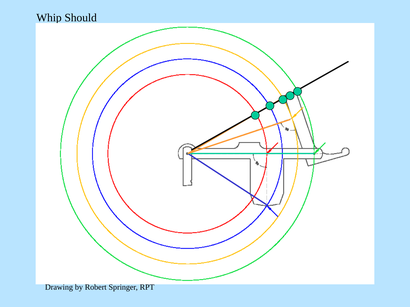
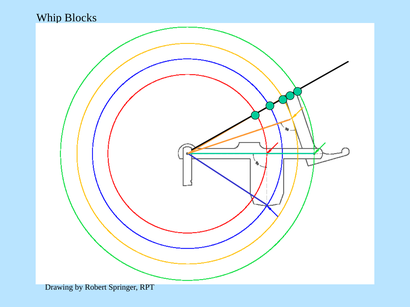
Should: Should -> Blocks (81, 18)
